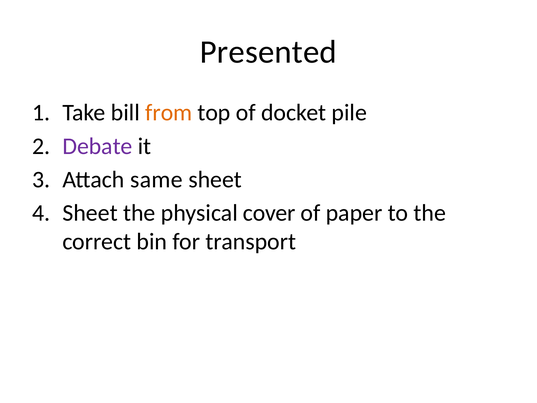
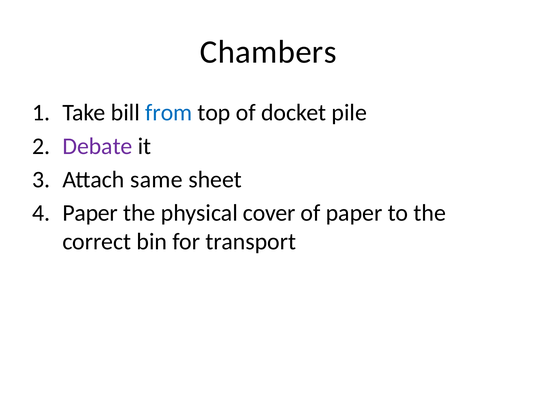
Presented: Presented -> Chambers (268, 52)
from colour: orange -> blue (169, 113)
Sheet: Sheet -> Paper (90, 213)
